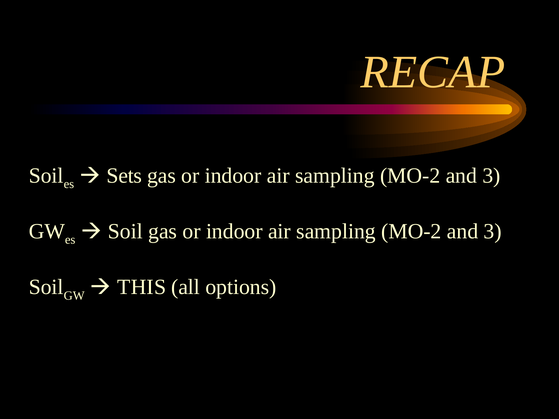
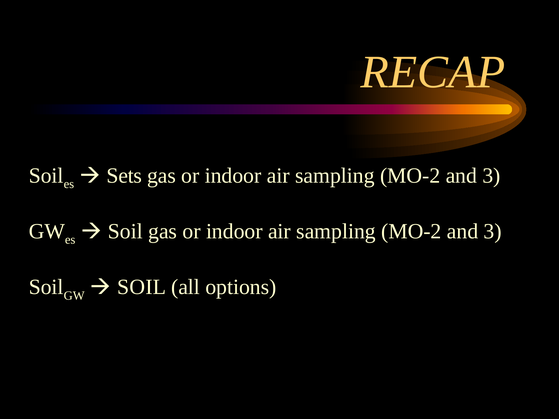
THIS: THIS -> SOIL (142, 287)
